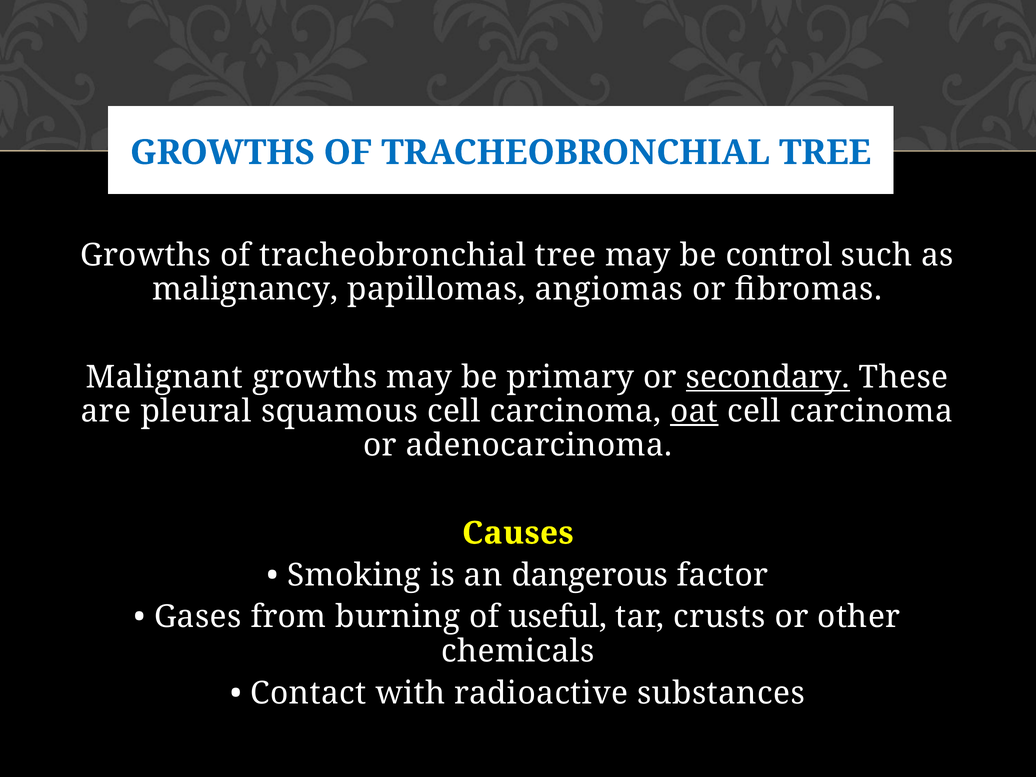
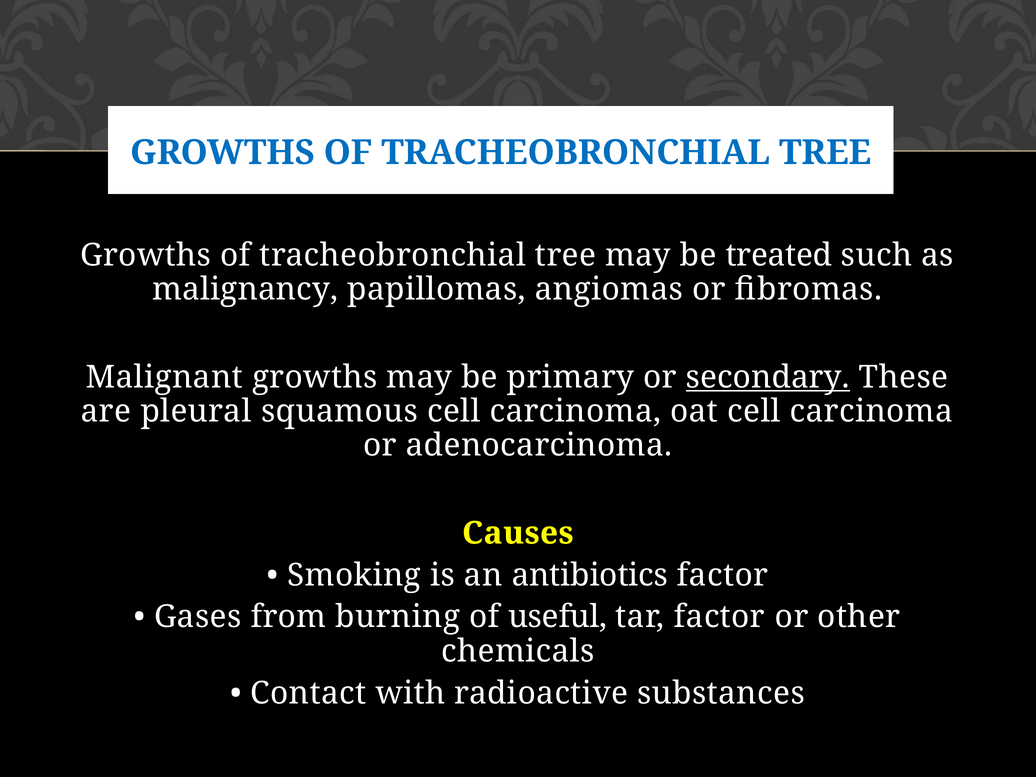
control: control -> treated (779, 255)
oat underline: present -> none (694, 411)
dangerous: dangerous -> antibiotics (590, 575)
tar crusts: crusts -> factor (719, 617)
